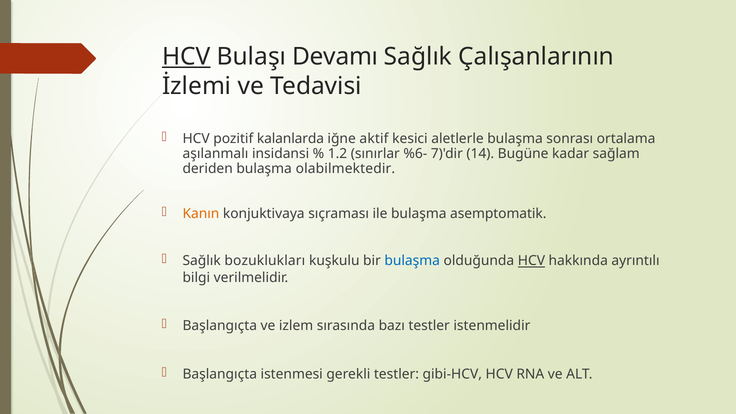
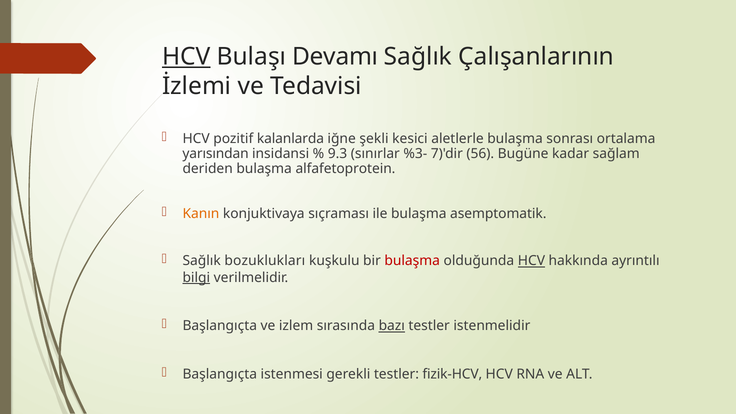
aktif: aktif -> şekli (374, 139)
aşılanmalı: aşılanmalı -> yarısından (216, 154)
1.2: 1.2 -> 9.3 (338, 154)
%6-: %6- -> %3- (415, 154)
14: 14 -> 56 (480, 154)
olabilmektedir: olabilmektedir -> alfafetoprotein (345, 169)
bulaşma colour: blue -> red (412, 261)
bilgi underline: none -> present (196, 277)
bazı underline: none -> present (392, 326)
gibi-HCV: gibi-HCV -> fizik-HCV (452, 374)
